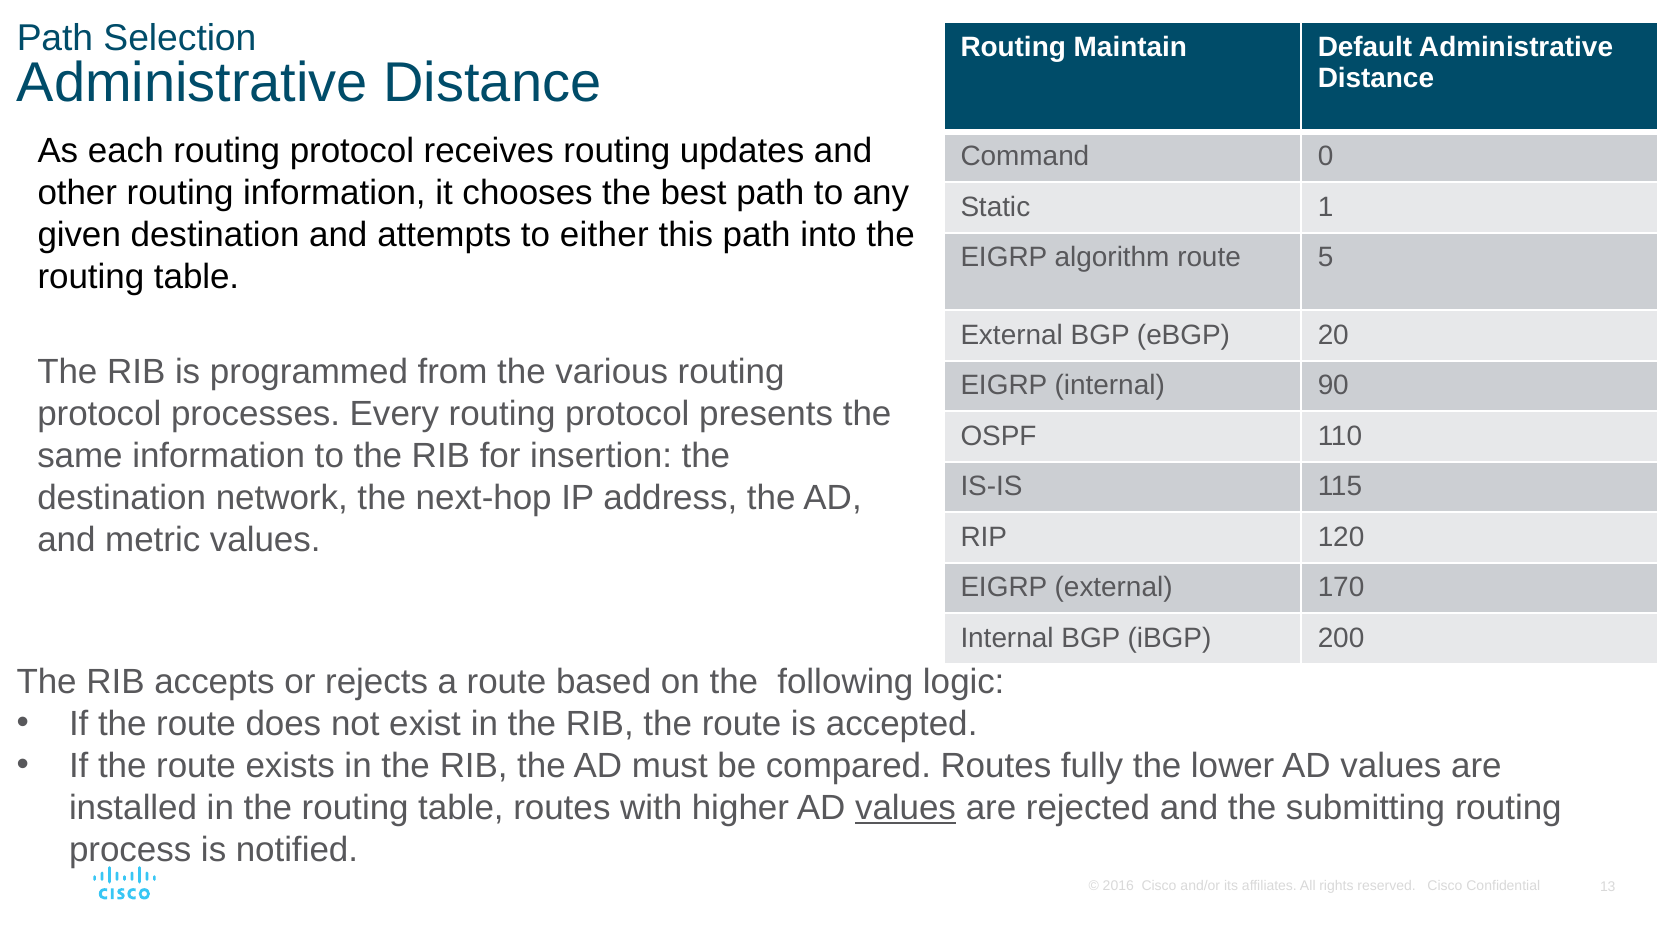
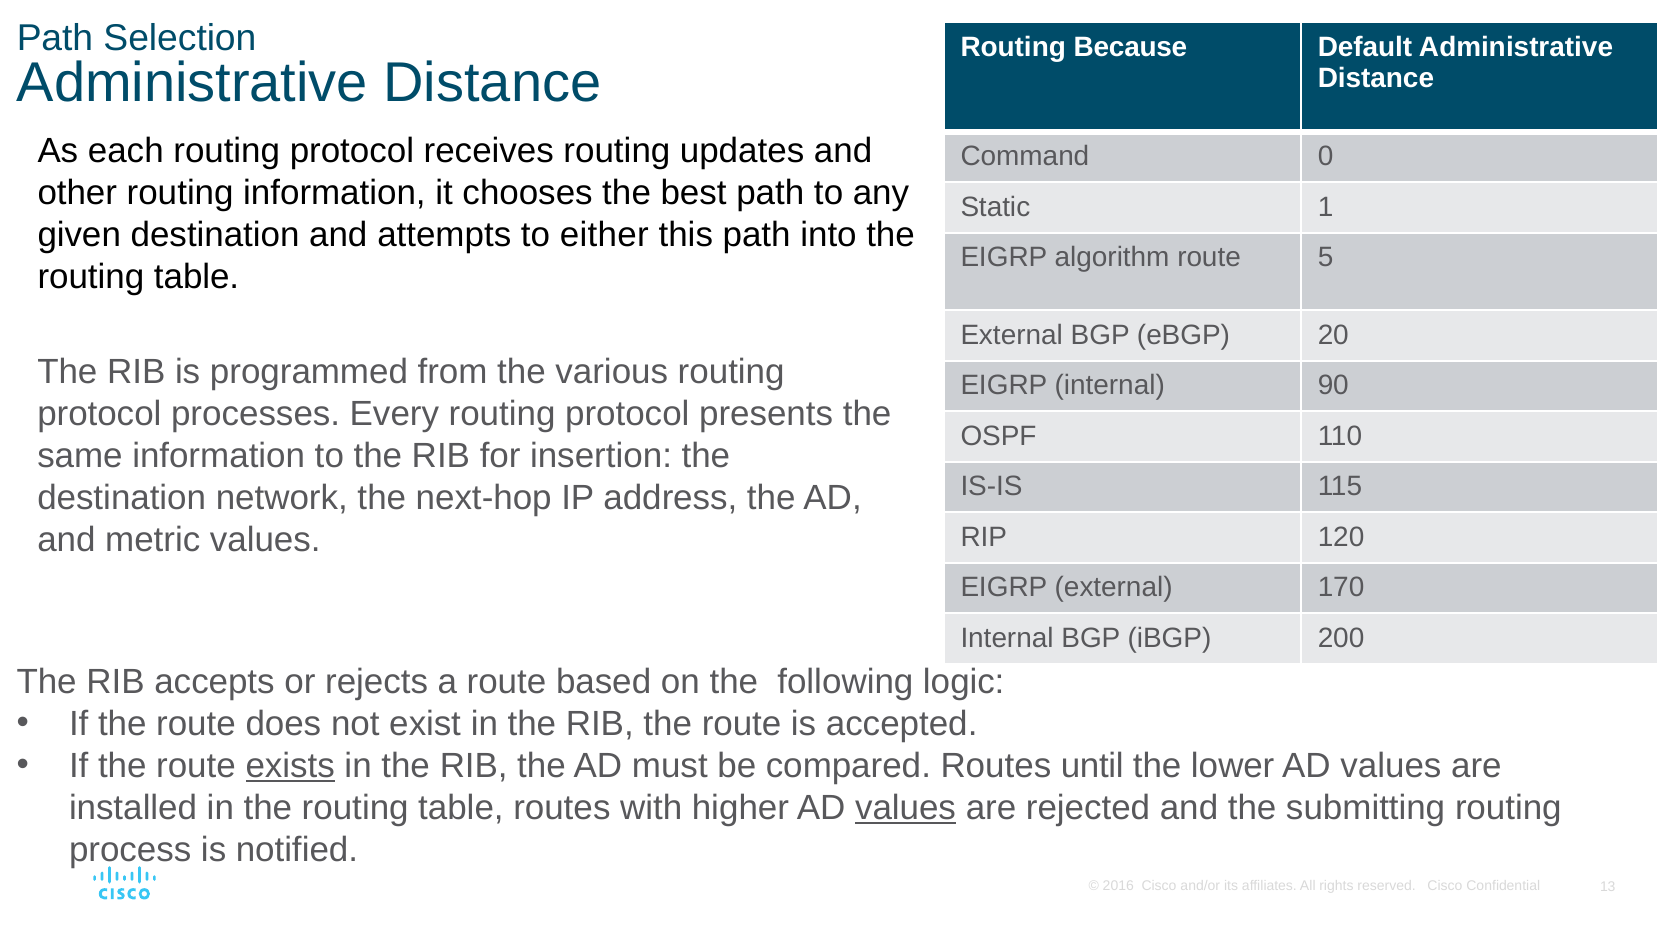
Maintain: Maintain -> Because (1130, 47)
exists underline: none -> present (290, 766)
fully: fully -> until (1092, 766)
